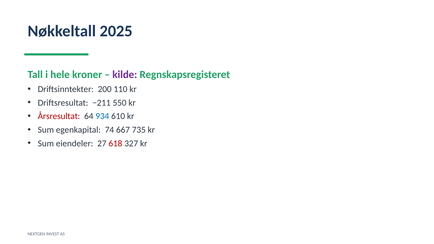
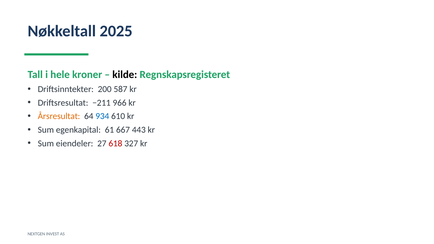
kilde colour: purple -> black (125, 75)
110: 110 -> 587 (120, 89)
550: 550 -> 966 (120, 103)
Årsresultat colour: red -> orange (59, 116)
74: 74 -> 61 (109, 130)
735: 735 -> 443 (139, 130)
